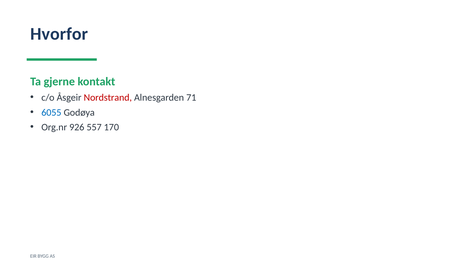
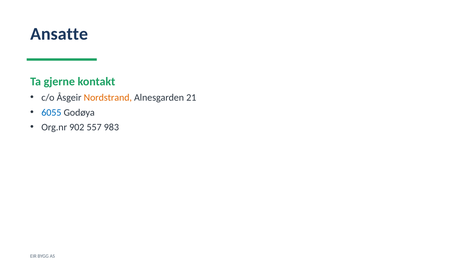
Hvorfor: Hvorfor -> Ansatte (59, 34)
Nordstrand colour: red -> orange (108, 98)
71: 71 -> 21 (191, 98)
926: 926 -> 902 (77, 127)
170: 170 -> 983 (111, 127)
